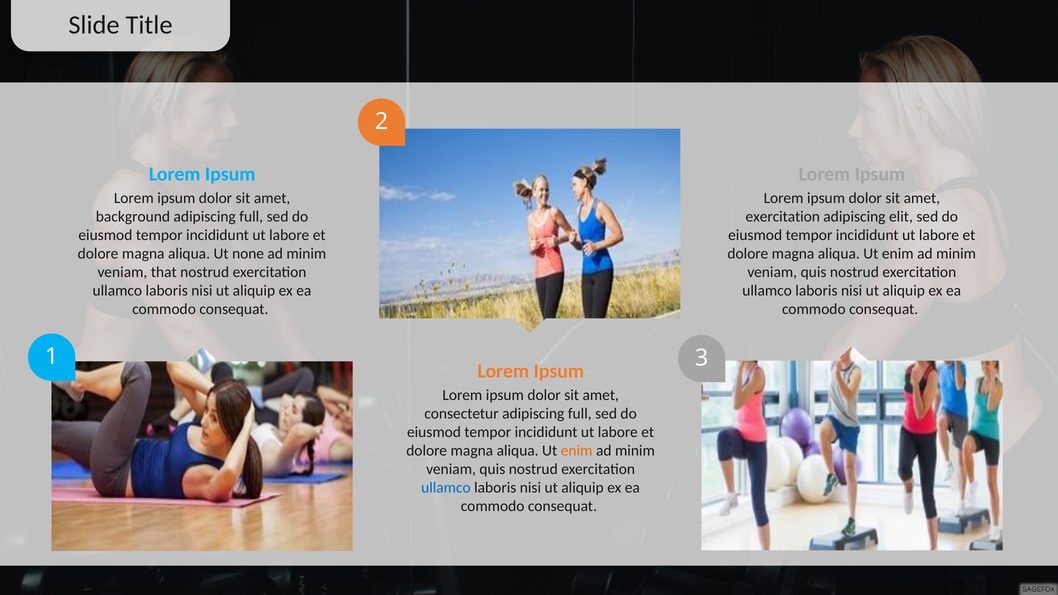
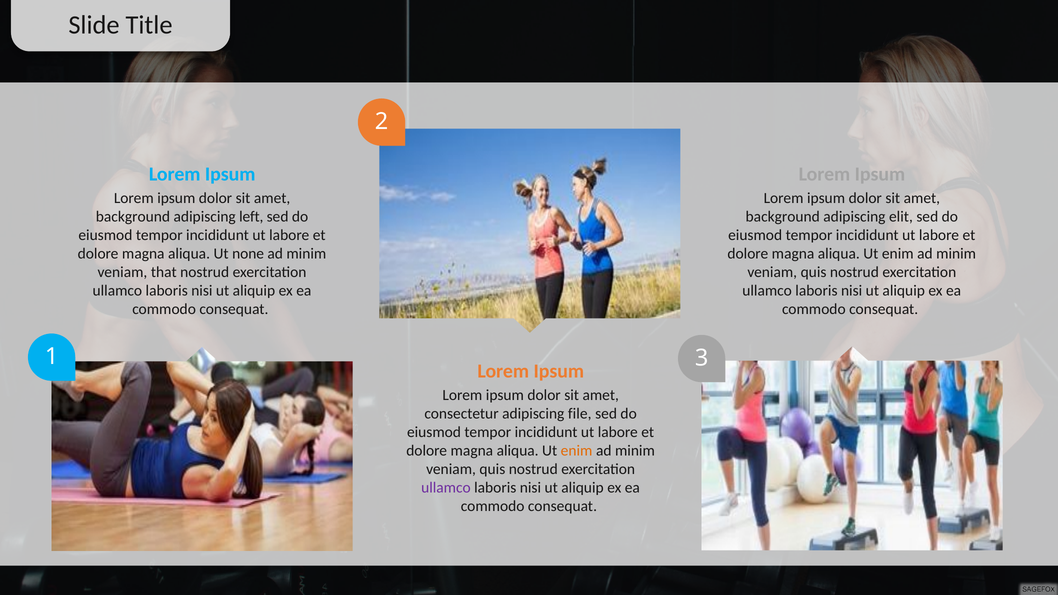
full: full -> left (251, 217)
exercitation: exercitation -> background (783, 217)
consectetur adipiscing full: full -> file (580, 414)
ullamco colour: blue -> purple (446, 488)
